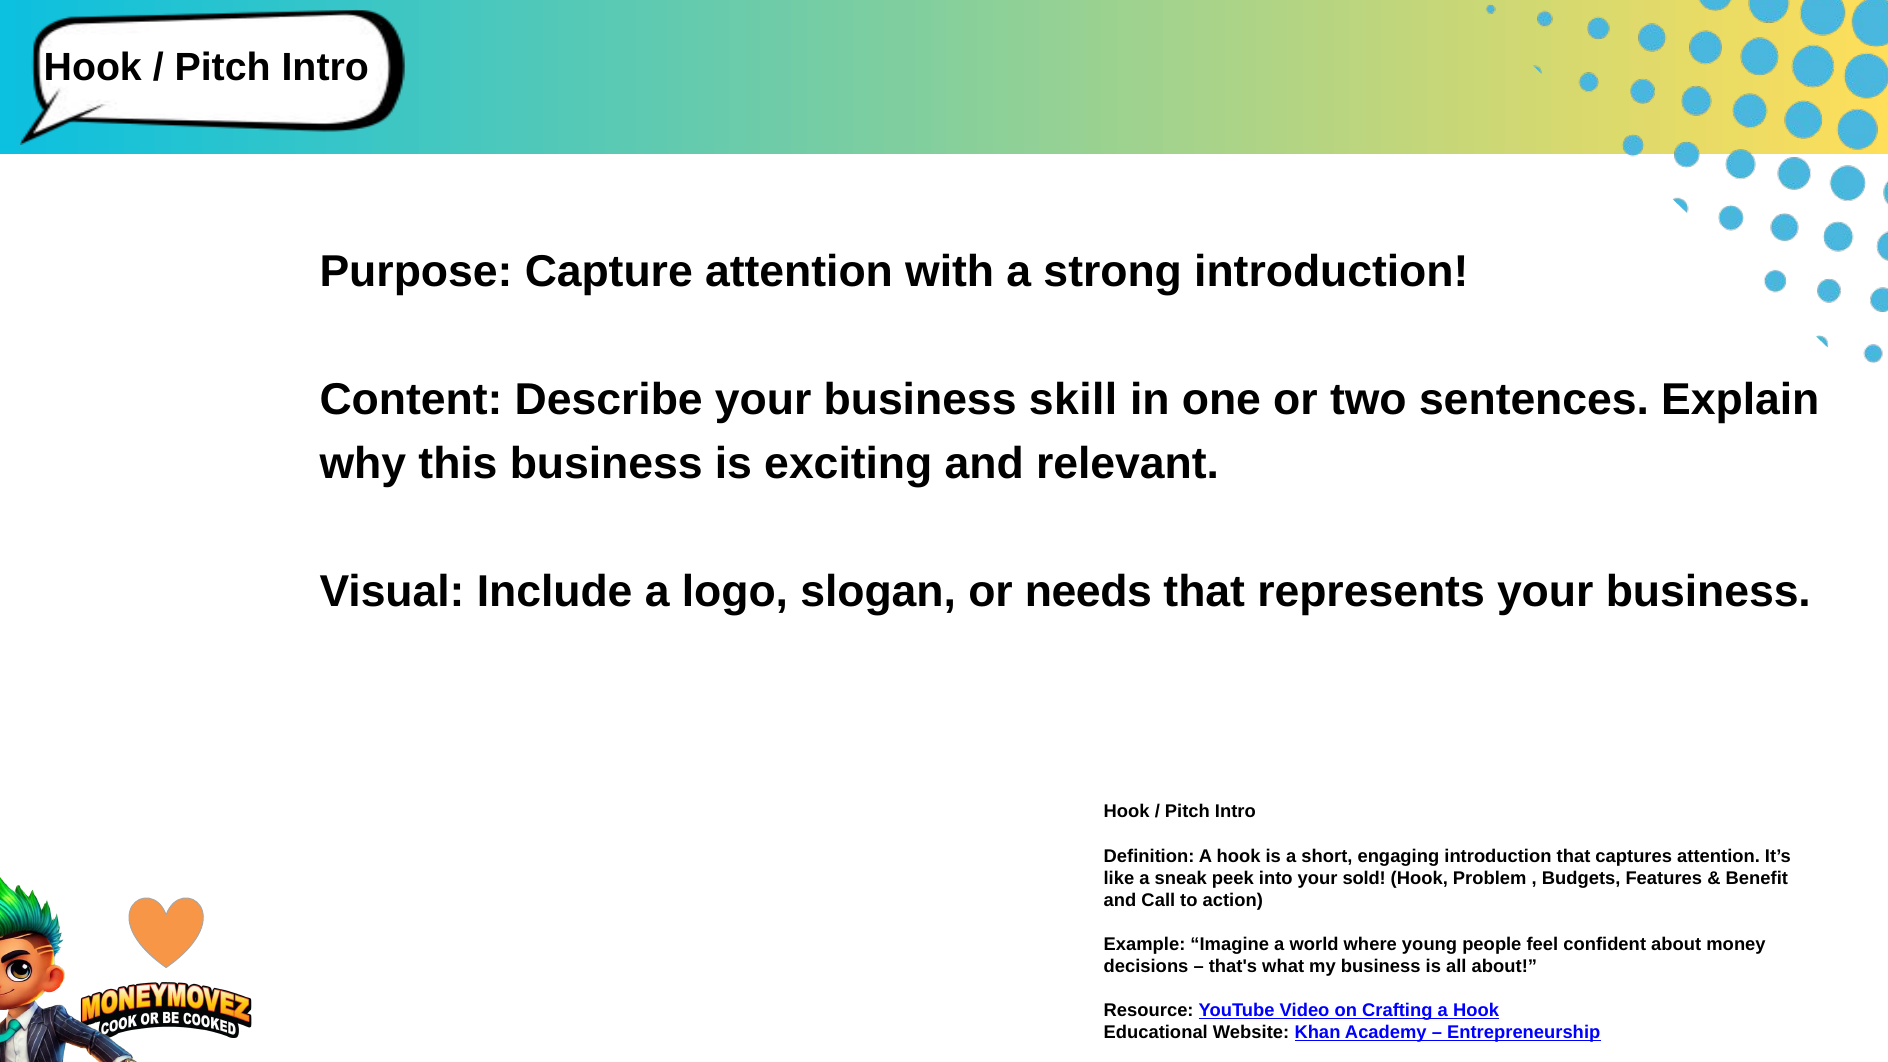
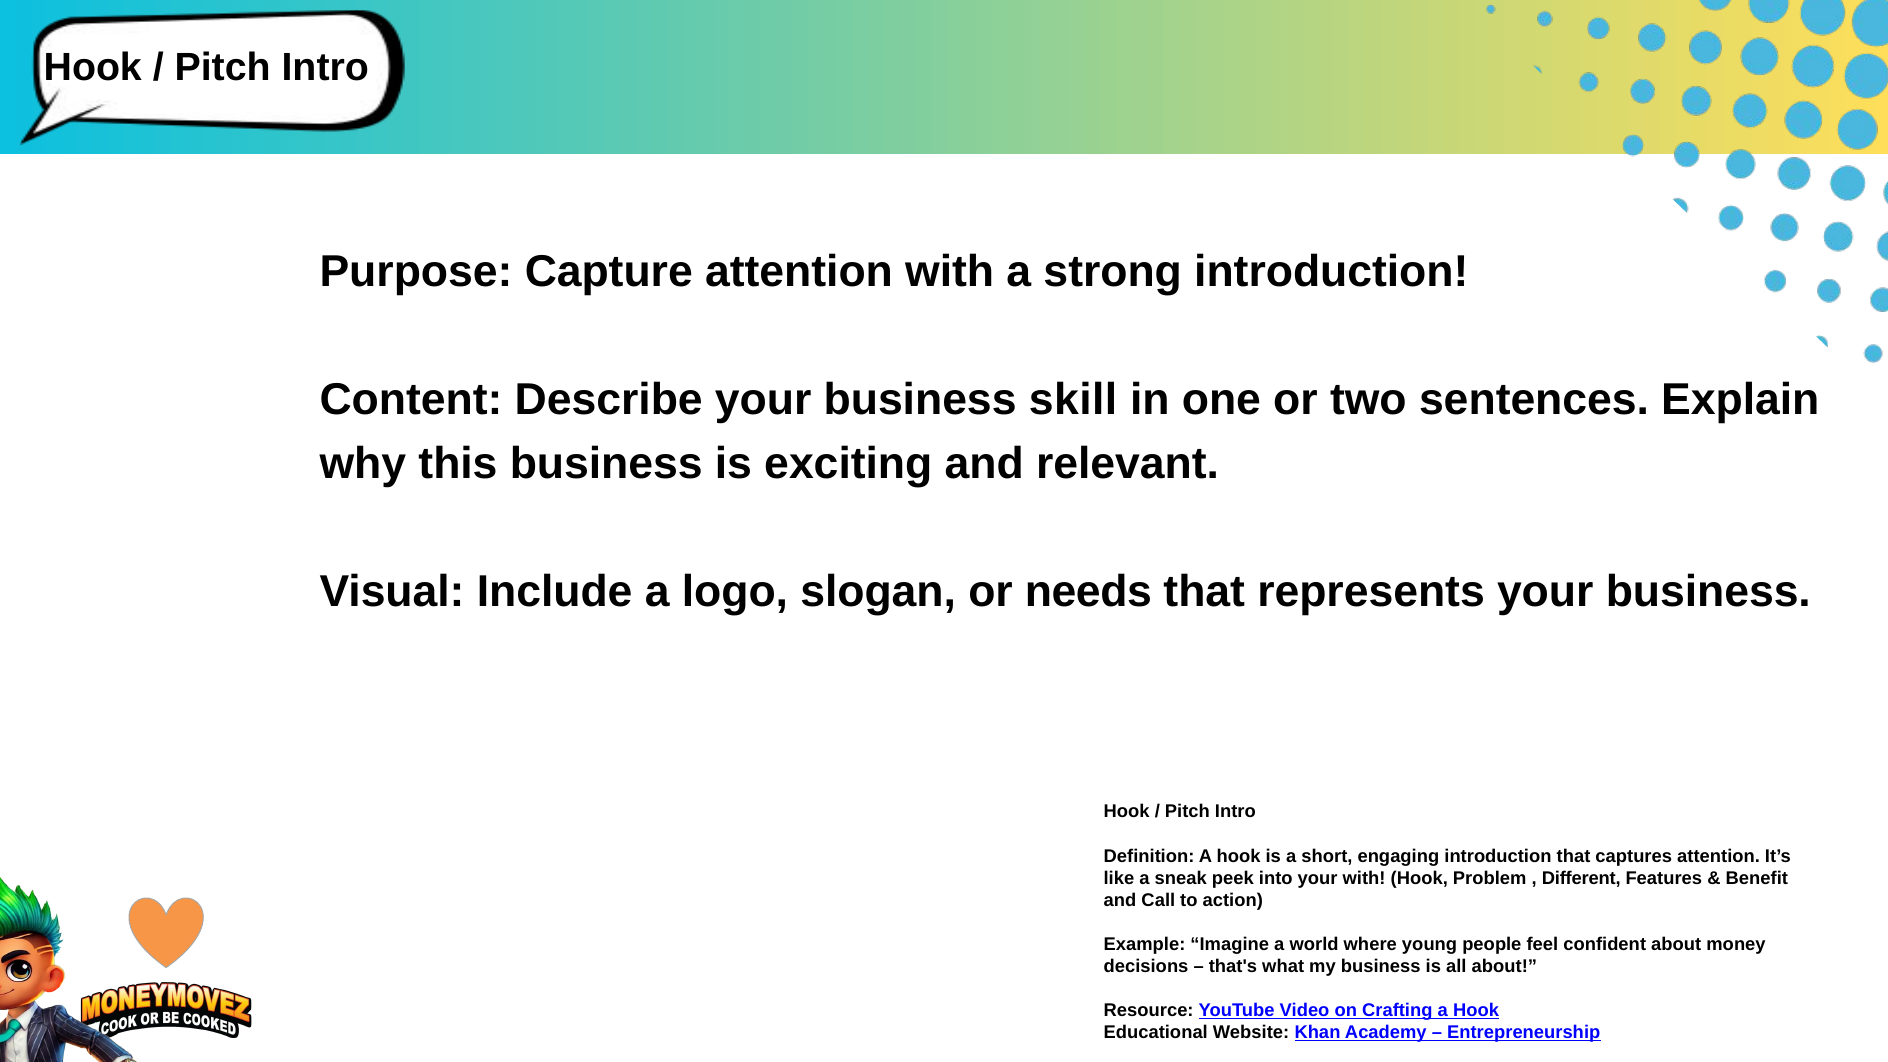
your sold: sold -> with (1364, 878)
Budgets: Budgets -> Different (1581, 878)
